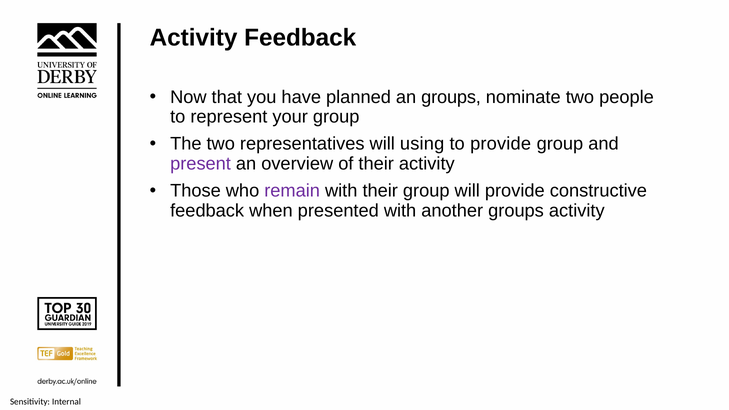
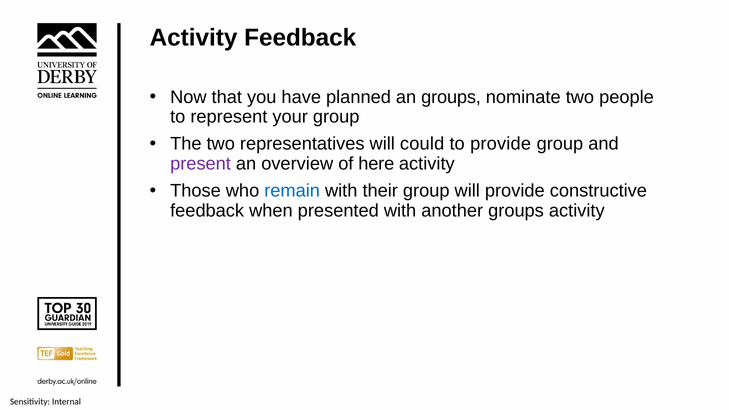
using: using -> could (422, 144)
of their: their -> here (376, 164)
remain colour: purple -> blue (292, 191)
